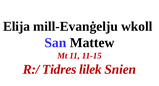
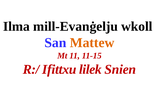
Elija: Elija -> Ilma (16, 26)
Mattew colour: black -> orange (92, 42)
Tidres: Tidres -> Ifittxu (59, 69)
